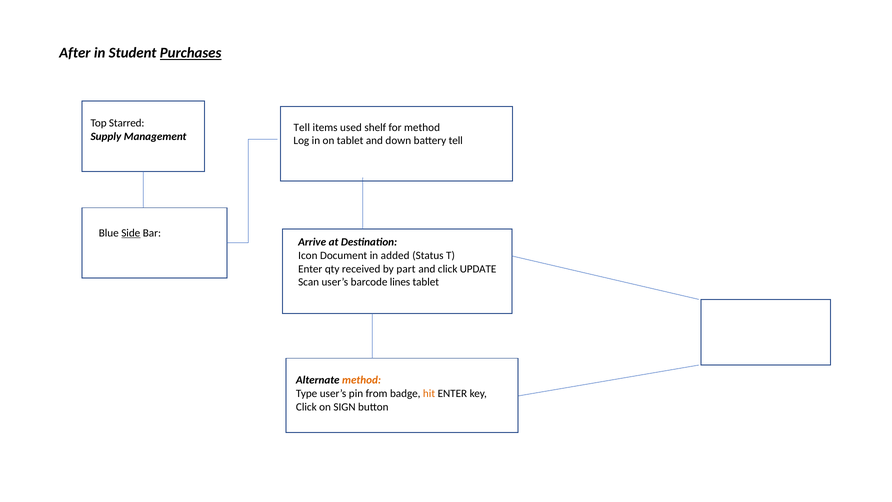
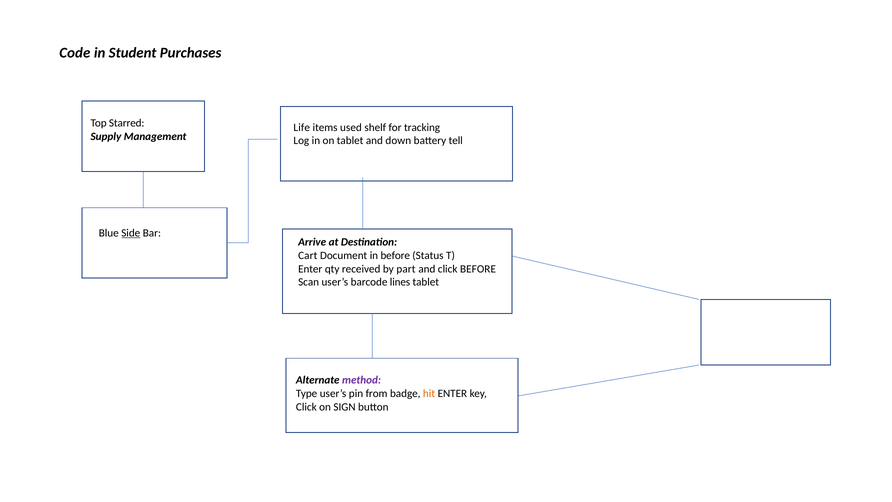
After: After -> Code (75, 53)
Purchases underline: present -> none (191, 53)
Tell: Tell -> Life (302, 127)
for method: method -> tracking (422, 127)
Icon: Icon -> Cart (308, 255)
in added: added -> before (395, 255)
click UPDATE: UPDATE -> BEFORE (478, 269)
method colour: orange -> purple (362, 380)
